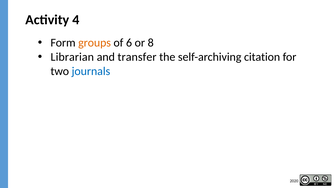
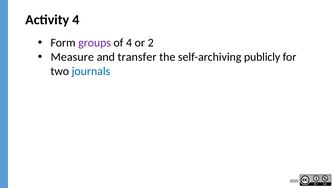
groups colour: orange -> purple (95, 43)
of 6: 6 -> 4 (129, 43)
8: 8 -> 2 (151, 43)
Librarian: Librarian -> Measure (72, 57)
citation: citation -> publicly (262, 57)
